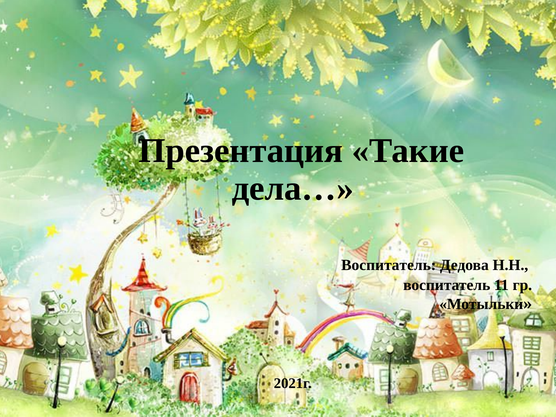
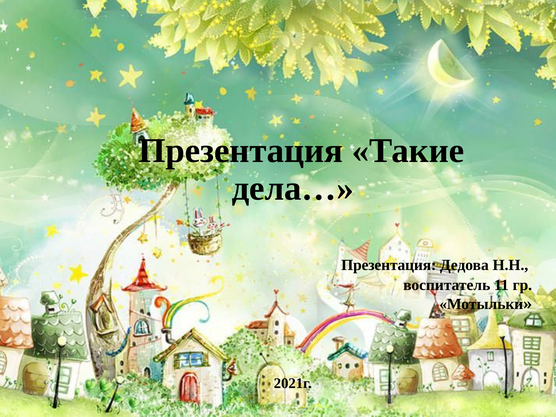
Воспитатель: Воспитатель -> Презентация (389, 265)
